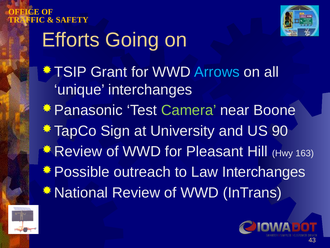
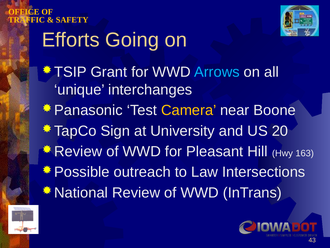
Camera colour: light green -> yellow (189, 110)
90: 90 -> 20 (280, 131)
Law Interchanges: Interchanges -> Intersections (264, 172)
